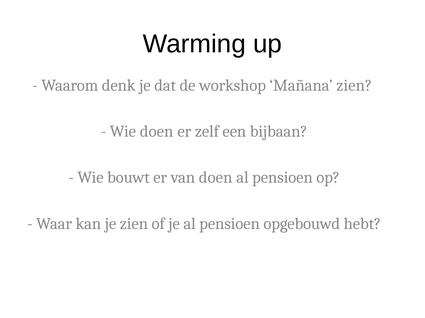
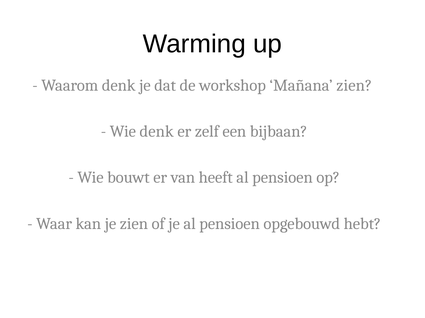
Wie doen: doen -> denk (157, 132)
van doen: doen -> heeft (216, 178)
